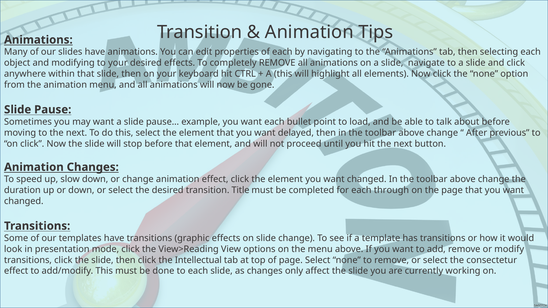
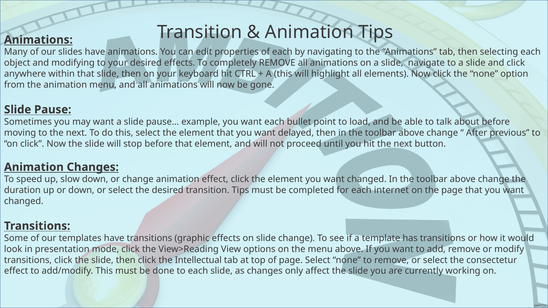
transition Title: Title -> Tips (240, 190)
through: through -> internet (391, 190)
